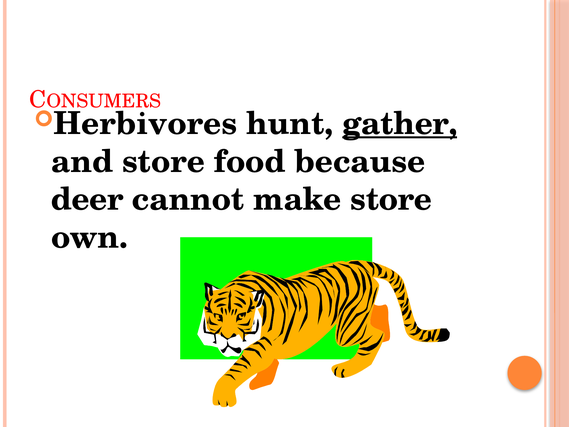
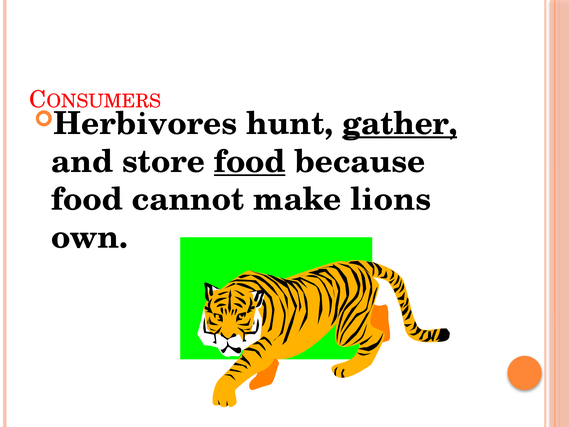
food underline: none -> present (250, 161)
deer: deer -> food (87, 199)
make store: store -> lions (391, 199)
